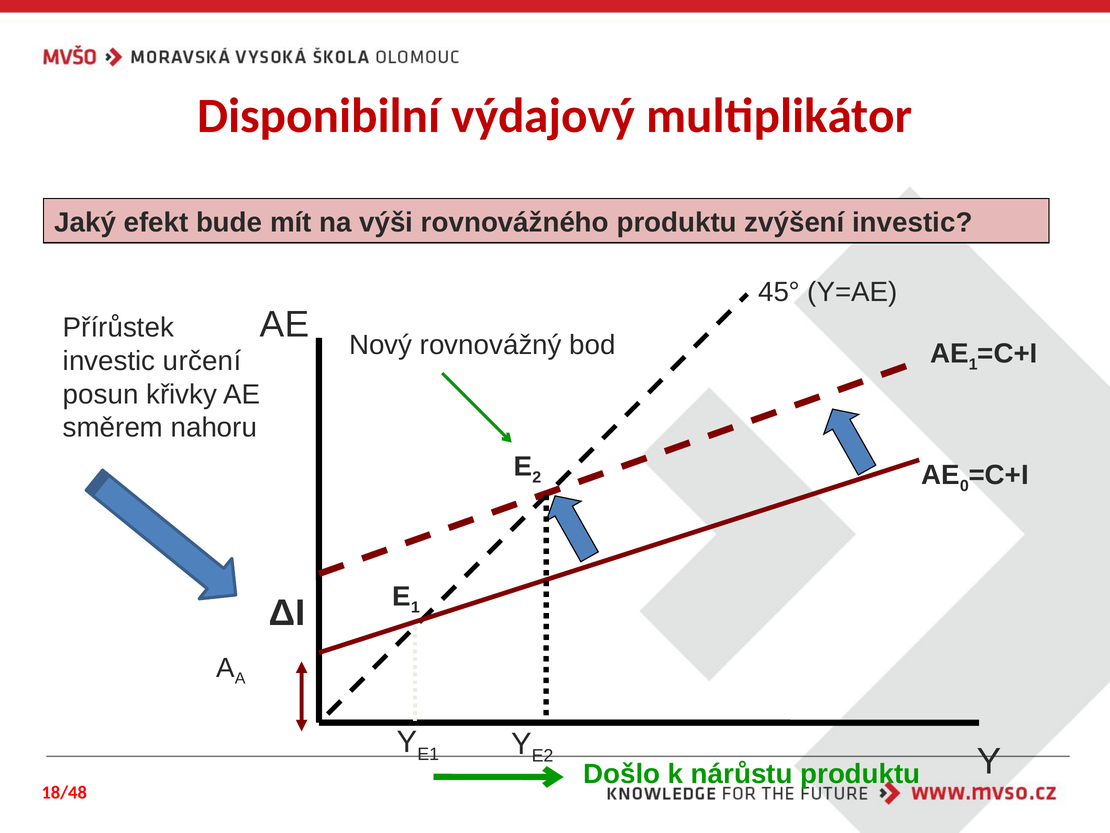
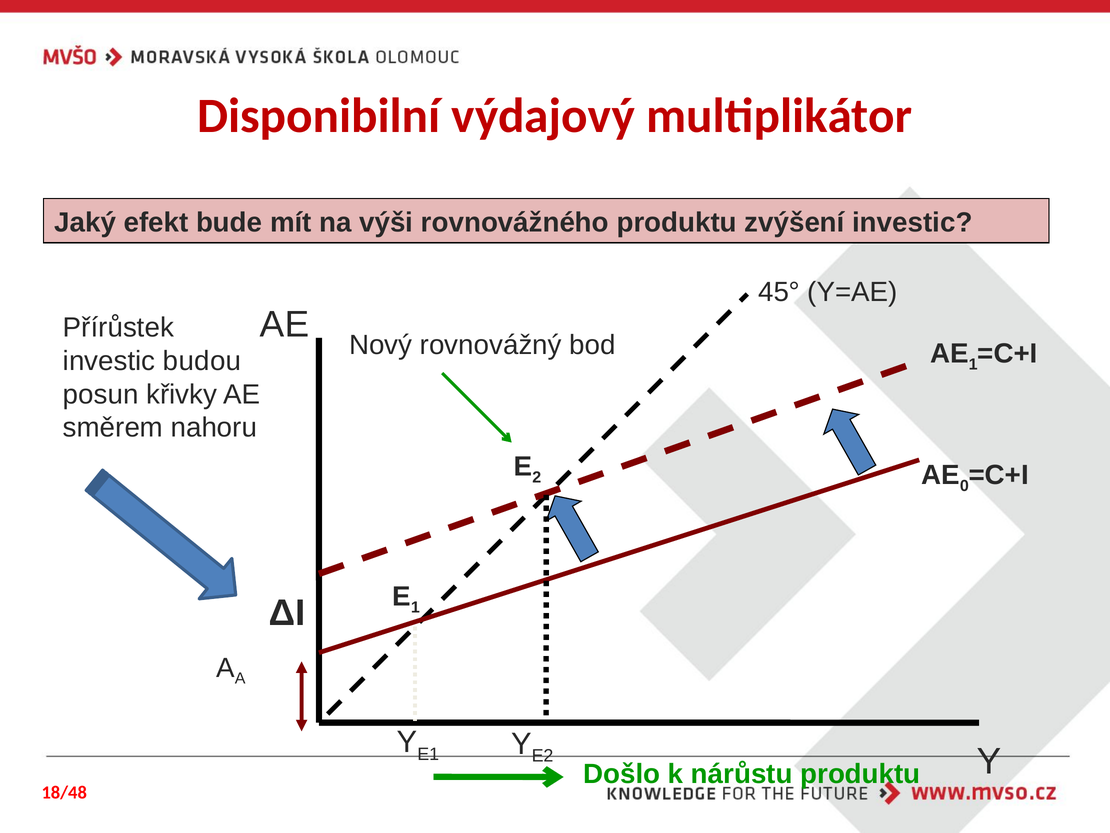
určení: určení -> budou (202, 361)
